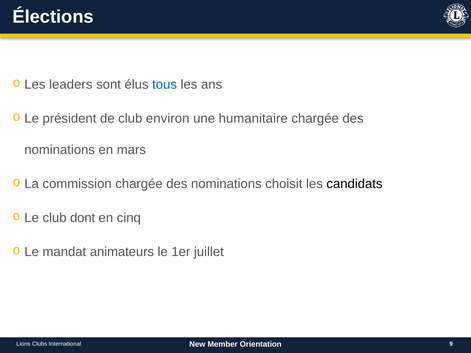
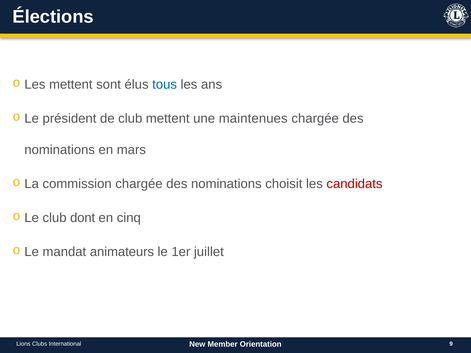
Les leaders: leaders -> mettent (71, 84)
club environ: environ -> mettent (168, 118)
humanitaire: humanitaire -> maintenues (253, 118)
candidats colour: black -> red (354, 184)
